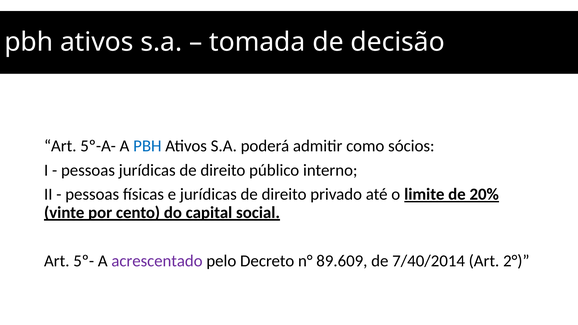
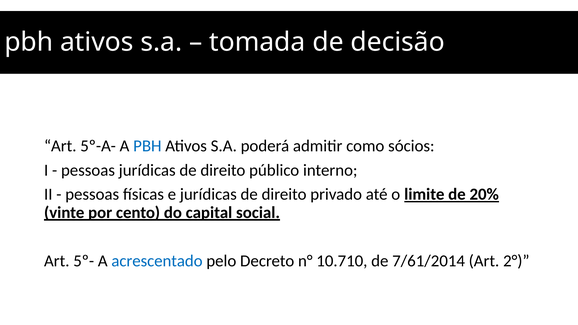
acrescentado colour: purple -> blue (157, 261)
89.609: 89.609 -> 10.710 (342, 261)
7/40/2014: 7/40/2014 -> 7/61/2014 (429, 261)
